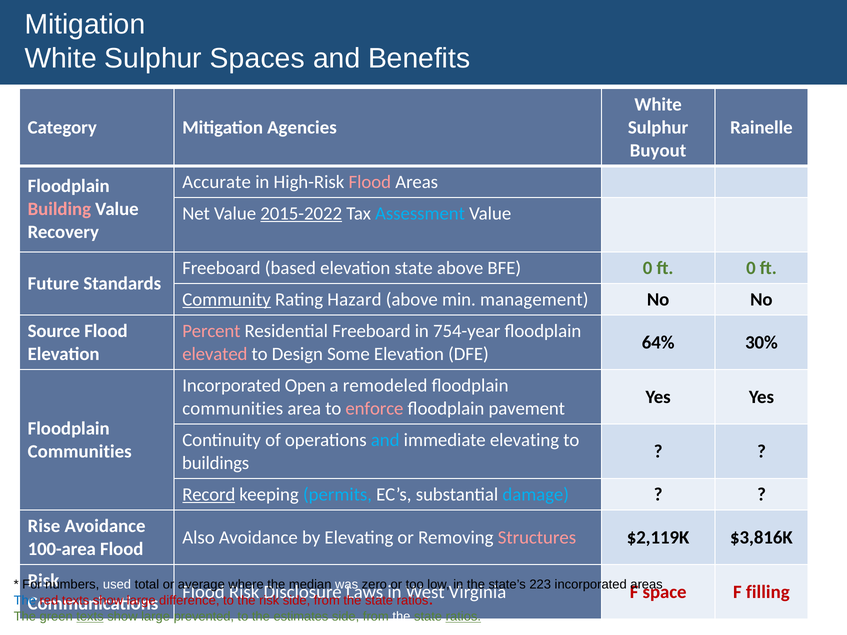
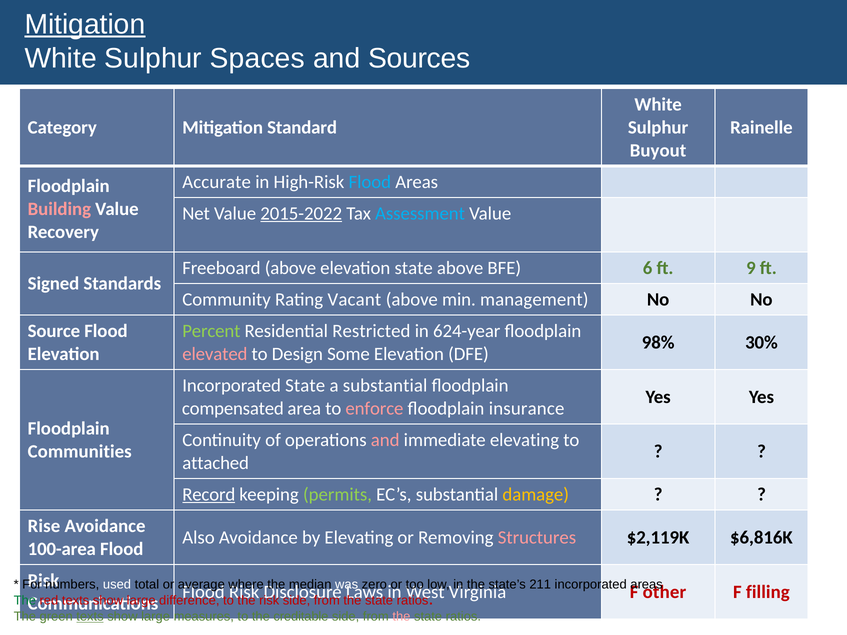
Mitigation underline: none -> present (85, 24)
Benefits: Benefits -> Sources (419, 59)
Agencies: Agencies -> Standard (302, 128)
Flood colour: pink -> light blue (370, 182)
Freeboard based: based -> above (290, 268)
BFE 0: 0 -> 6 (648, 268)
ft 0: 0 -> 9 (751, 268)
Future: Future -> Signed (53, 284)
Community underline: present -> none (227, 300)
Hazard: Hazard -> Vacant (354, 300)
Percent colour: pink -> light green (211, 331)
Residential Freeboard: Freeboard -> Restricted (371, 331)
754-year: 754-year -> 624-year (467, 331)
64%: 64% -> 98% (658, 343)
Incorporated Open: Open -> State (305, 386)
a remodeled: remodeled -> substantial (385, 386)
communities: communities -> compensated (233, 409)
pavement: pavement -> insurance (527, 409)
and colour: light blue -> pink (385, 440)
buildings: buildings -> attached (216, 463)
permits colour: light blue -> light green (338, 495)
damage colour: light blue -> yellow (536, 495)
$3,816K: $3,816K -> $6,816K (761, 538)
223: 223 -> 211 (540, 585)
space: space -> other (664, 592)
The colour: blue -> green (25, 601)
prevented: prevented -> measures (204, 617)
estimates: estimates -> creditable (301, 617)
the colour: white -> pink (401, 617)
ratios underline: present -> none (463, 617)
